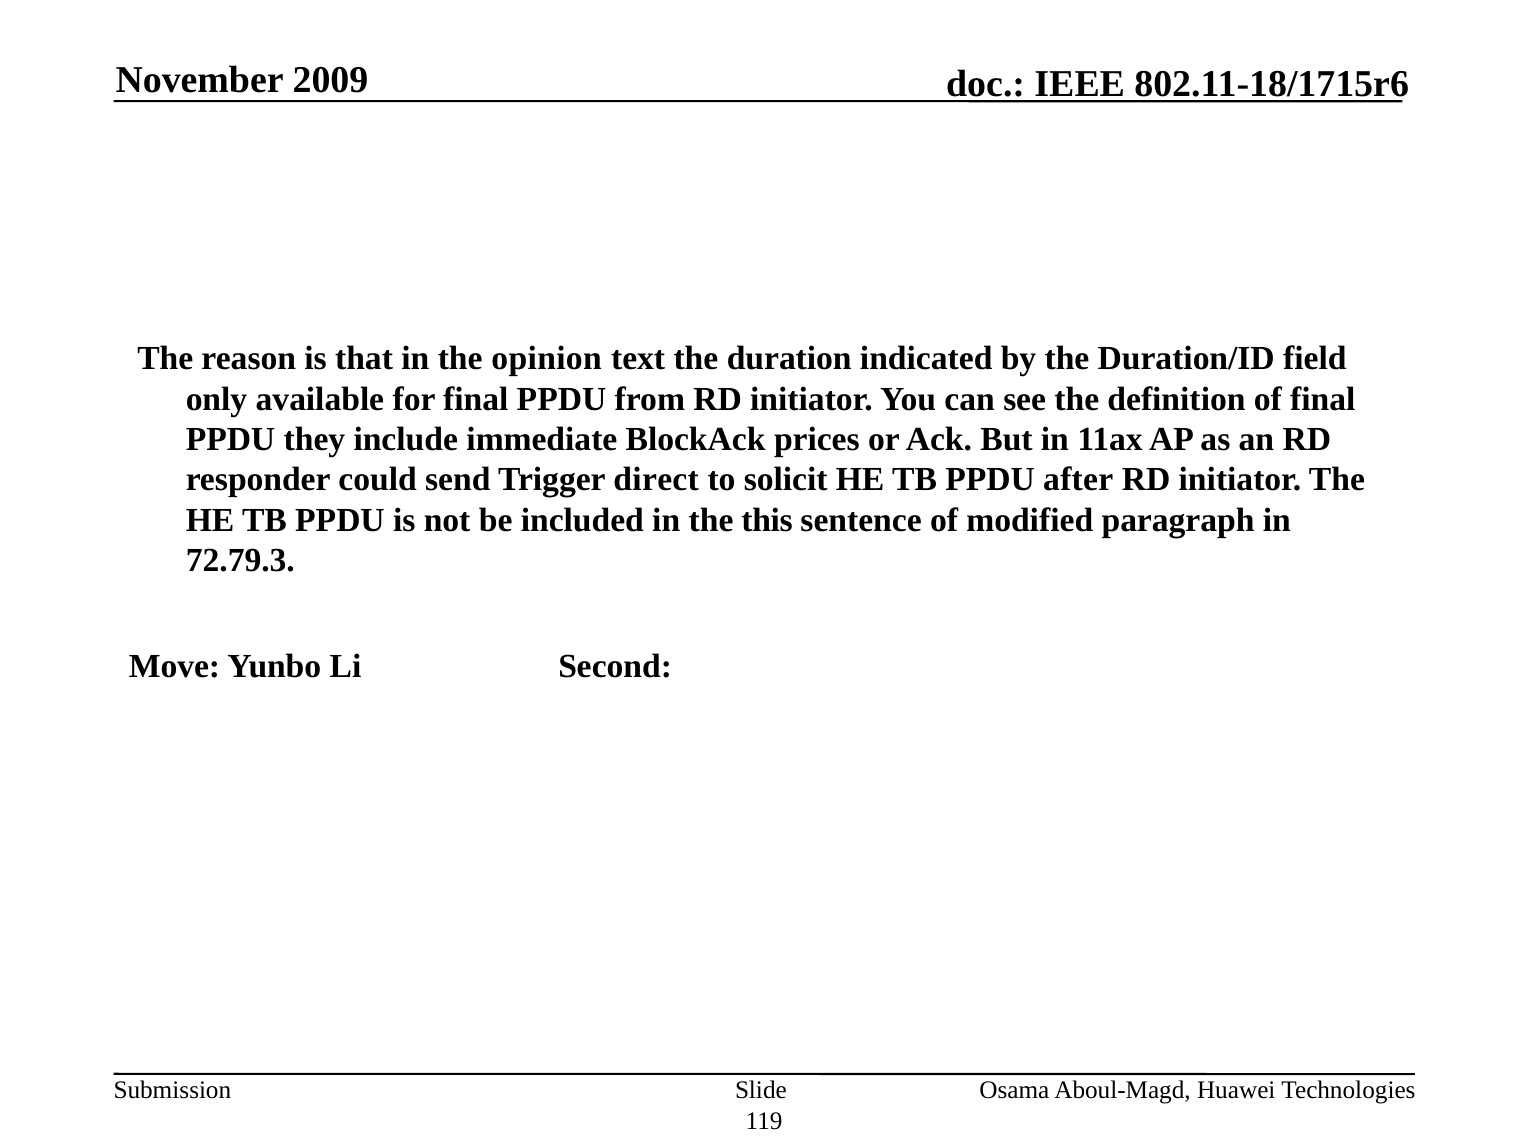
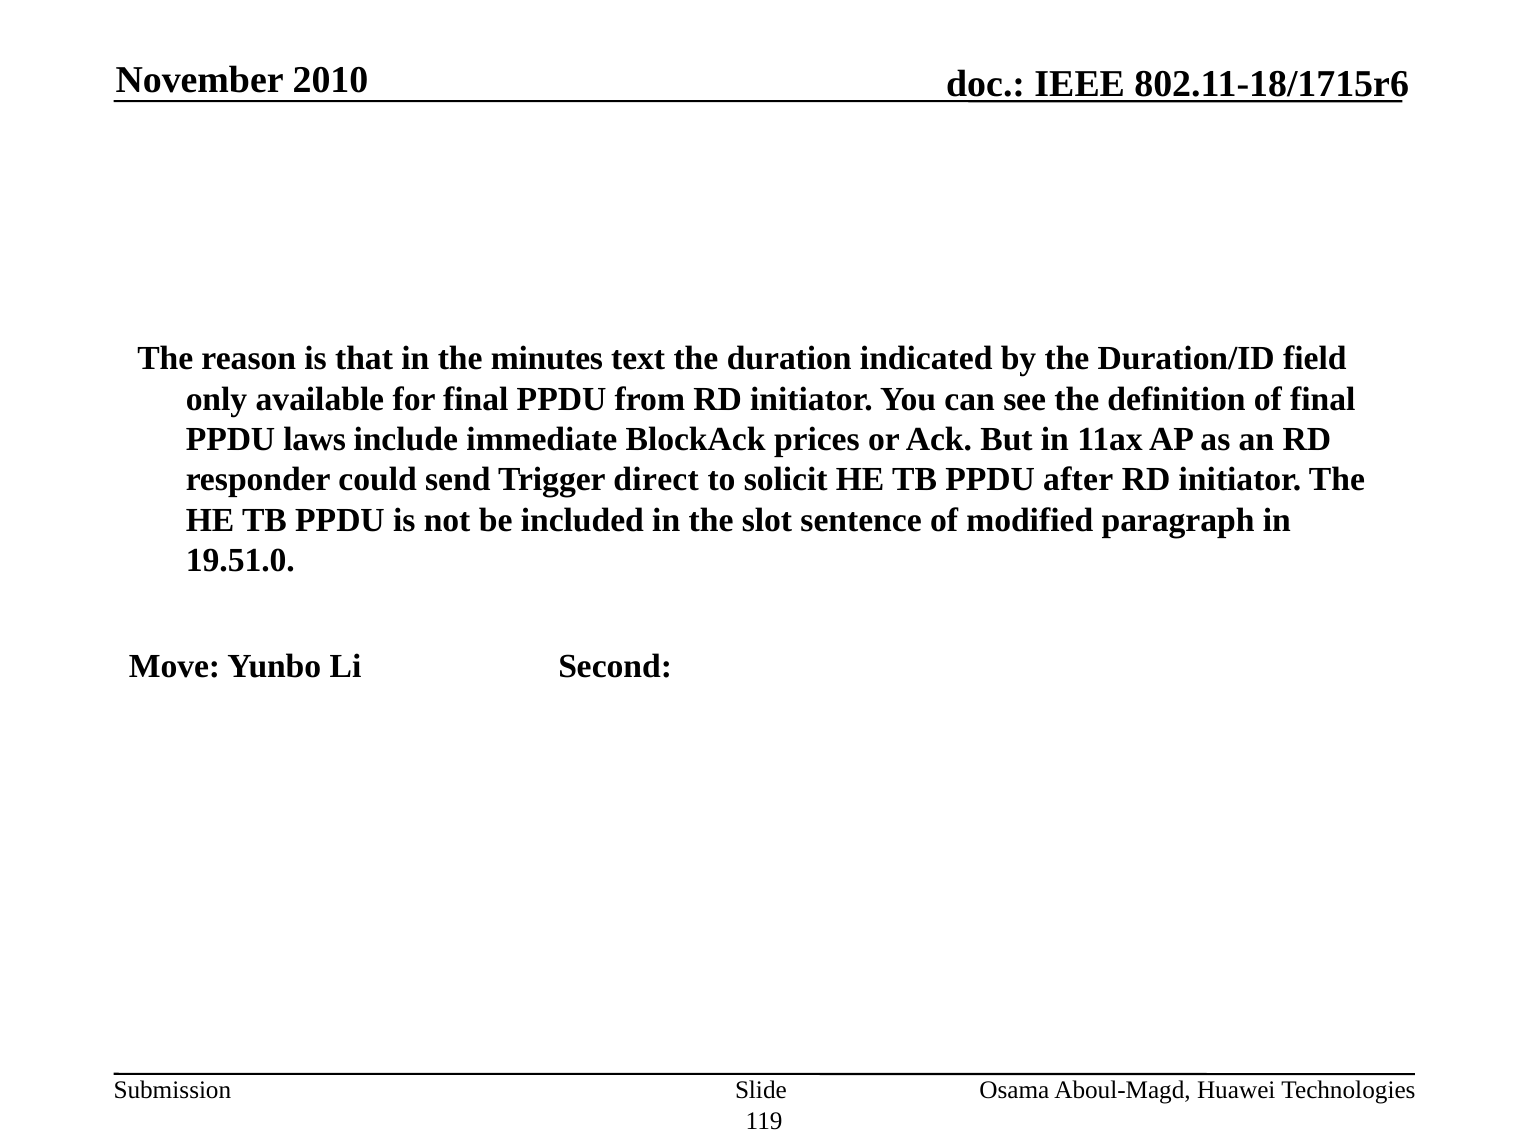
2009: 2009 -> 2010 (330, 80)
opinion: opinion -> minutes (547, 359)
they: they -> laws (315, 439)
this: this -> slot (767, 520)
72.79.3: 72.79.3 -> 19.51.0 (240, 561)
